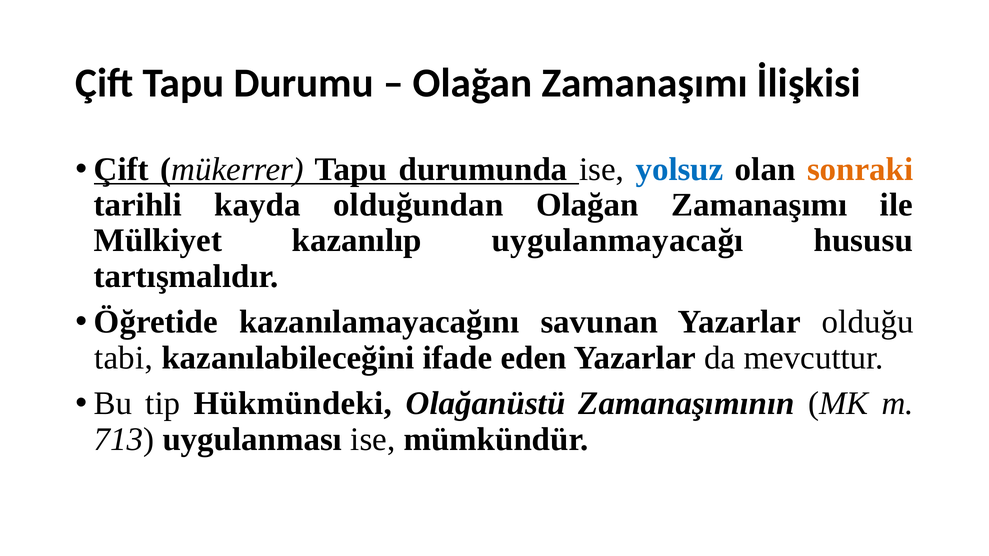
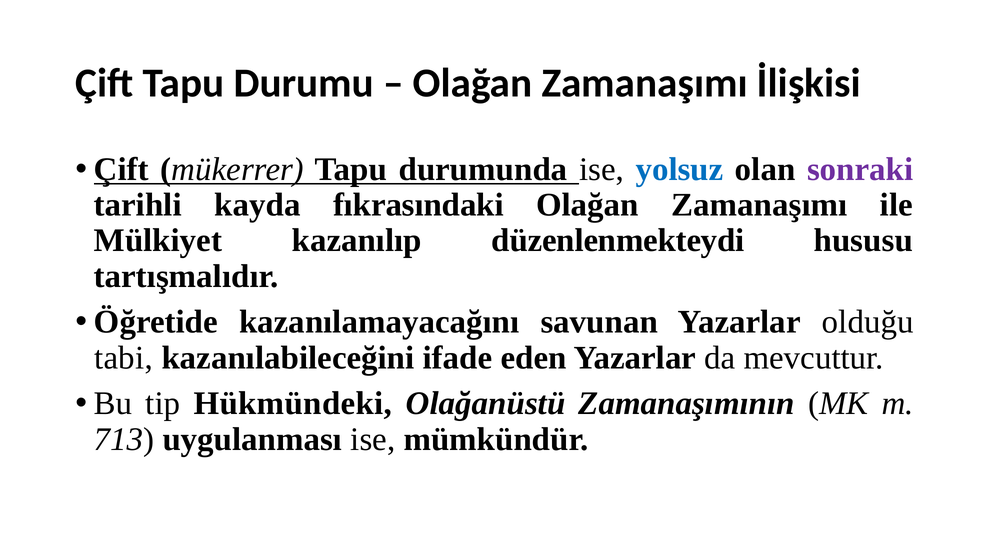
sonraki colour: orange -> purple (860, 169)
olduğundan: olduğundan -> fıkrasındaki (418, 205)
uygulanmayacağı: uygulanmayacağı -> düzenlenmekteydi (618, 241)
